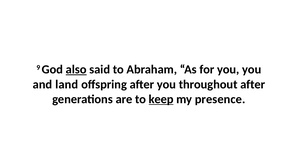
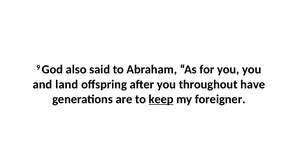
also underline: present -> none (76, 70)
throughout after: after -> have (253, 85)
presence: presence -> foreigner (220, 100)
